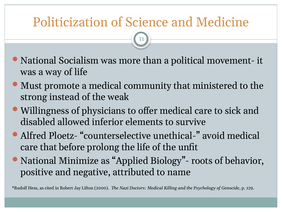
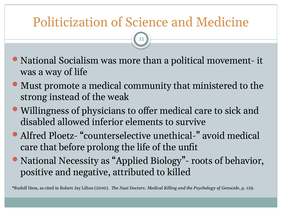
Minimize: Minimize -> Necessity (79, 160)
name: name -> killed (179, 172)
